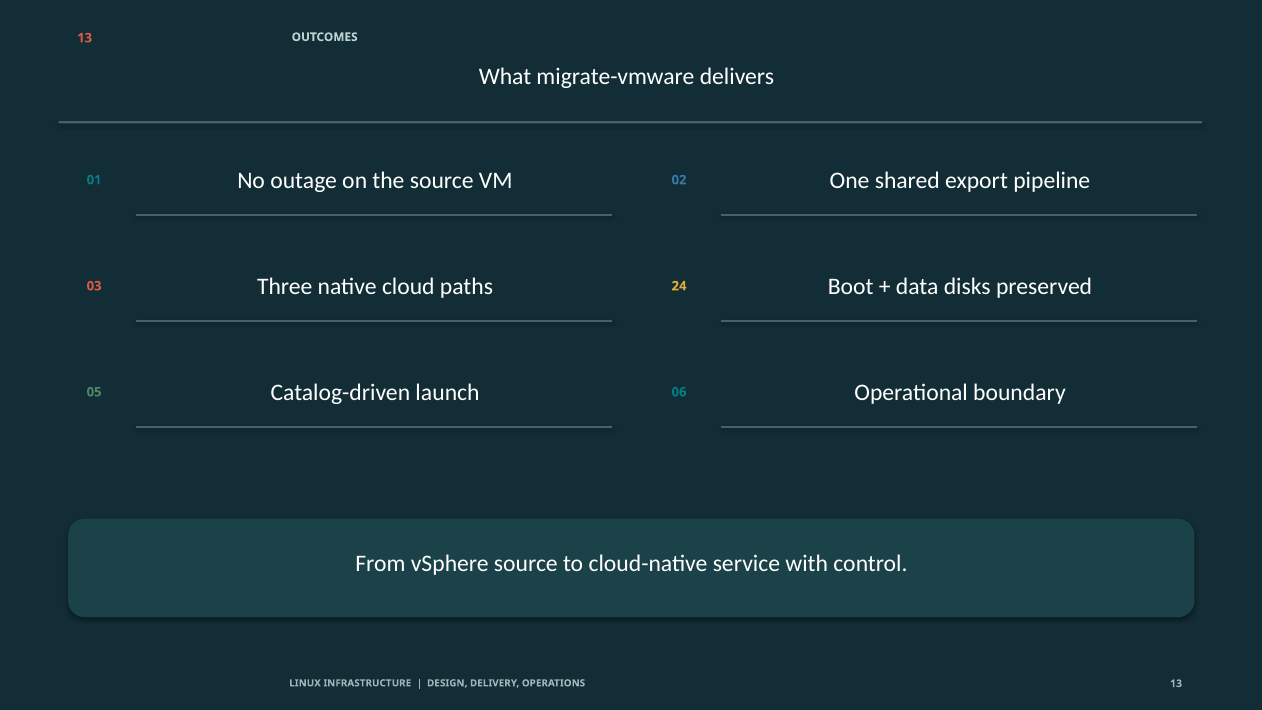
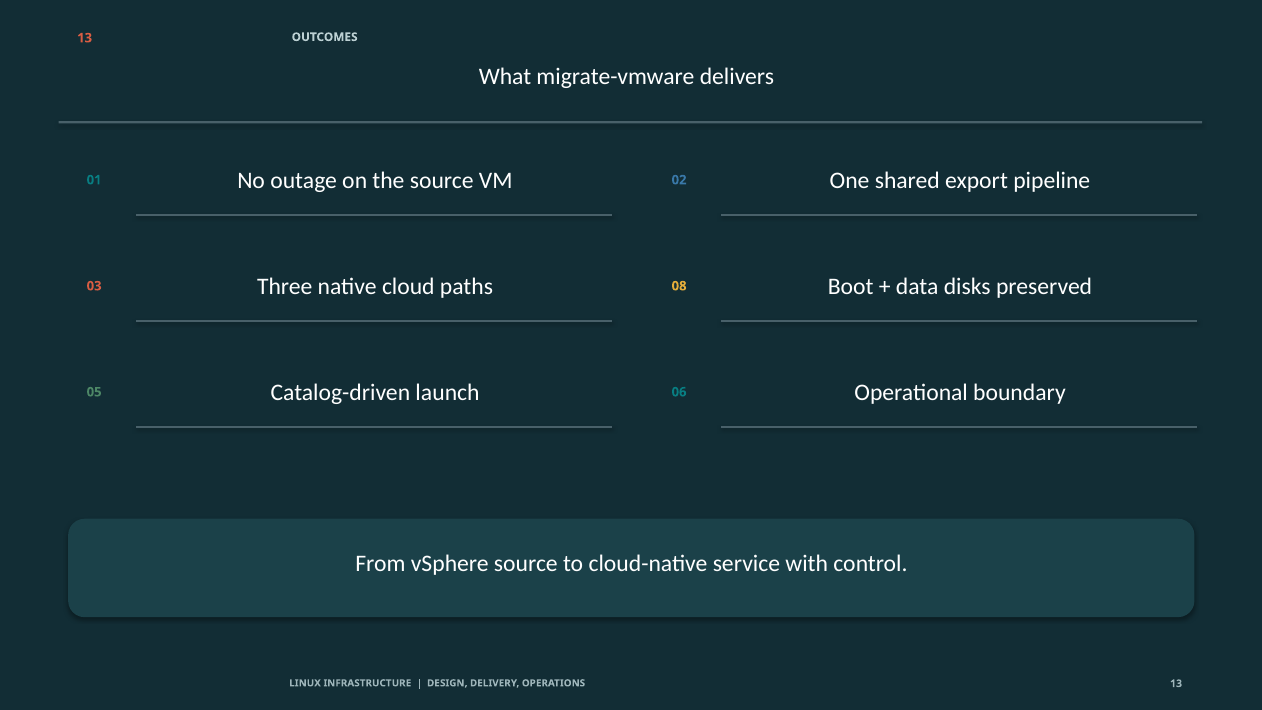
24: 24 -> 08 (679, 286)
